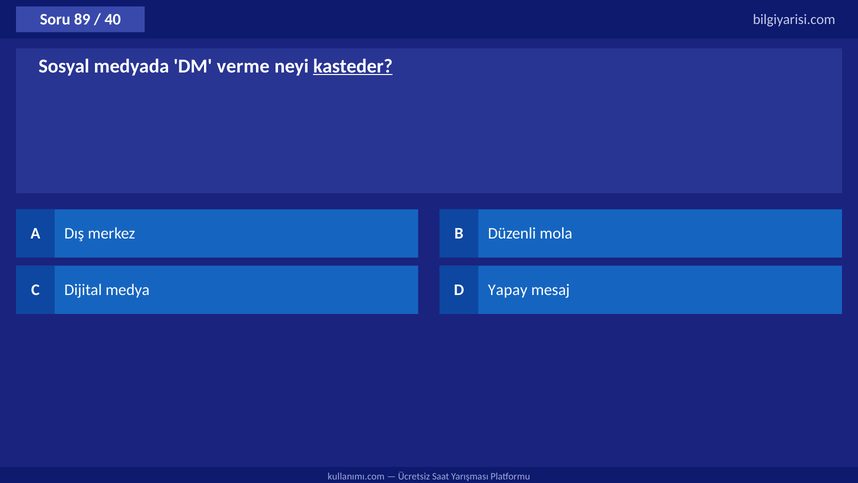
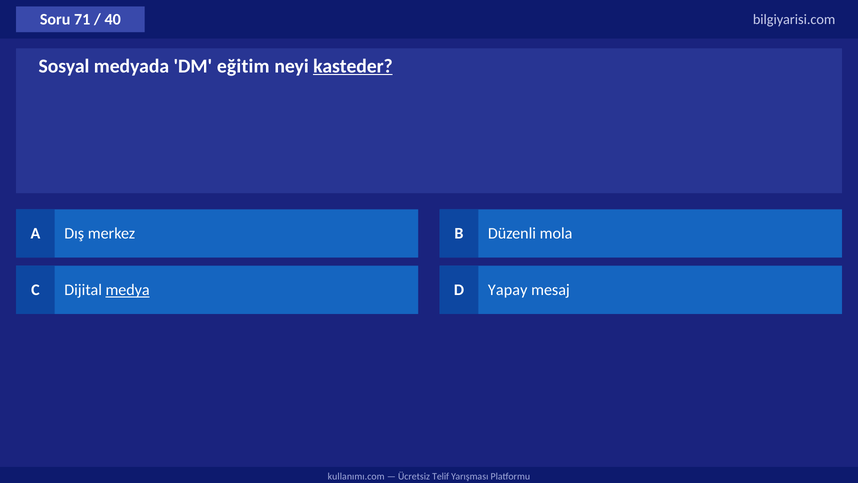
89: 89 -> 71 (82, 20)
verme: verme -> eğitim (243, 66)
medya underline: none -> present (128, 290)
Saat: Saat -> Telif (441, 476)
